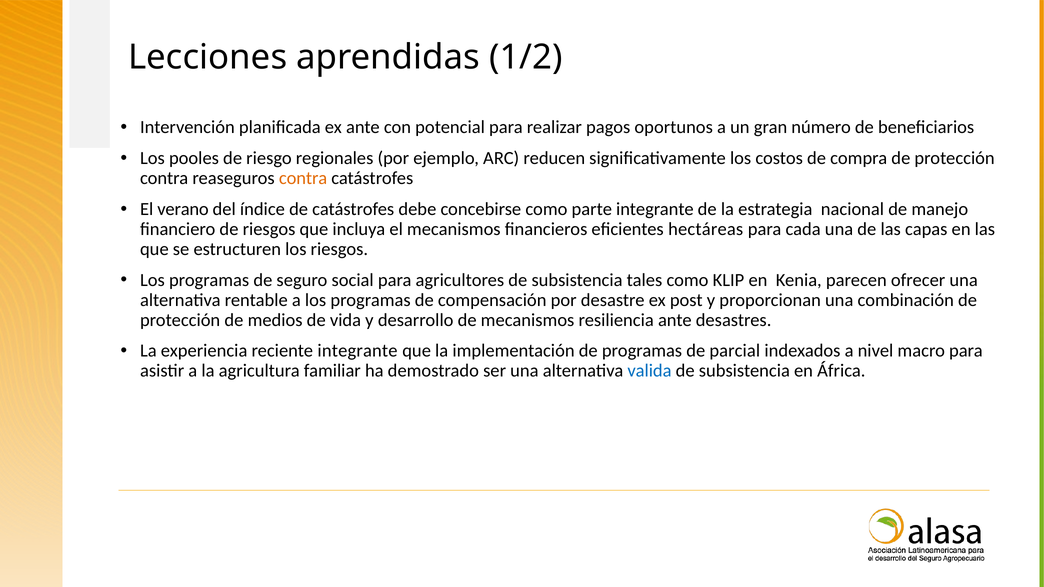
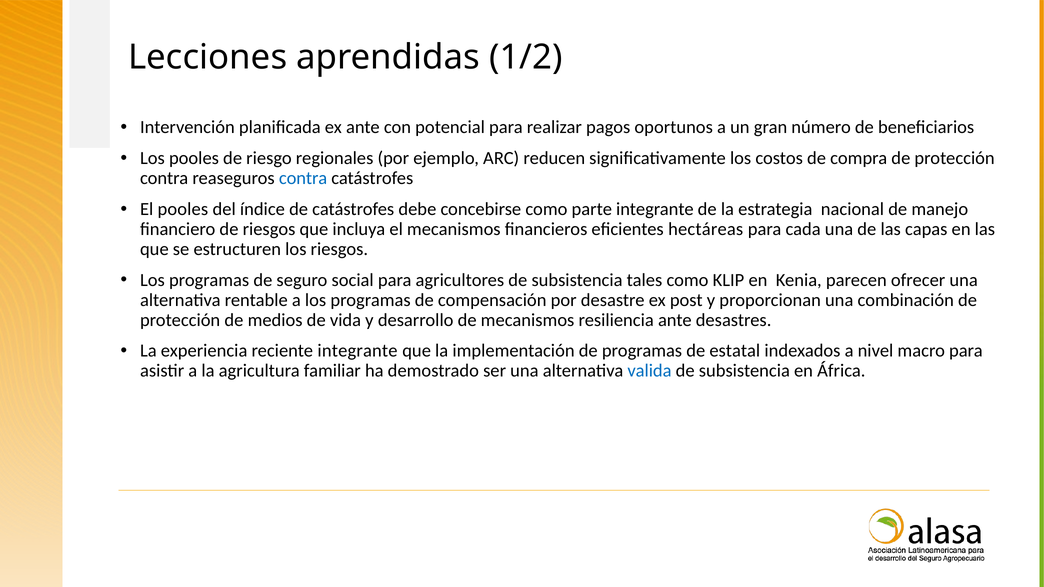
contra colour: orange -> blue (303, 178)
El verano: verano -> pooles (183, 209)
parcial: parcial -> estatal (735, 351)
